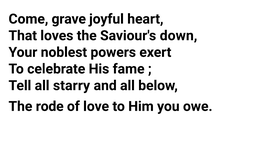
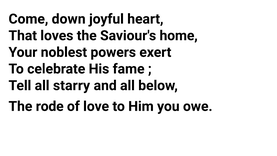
grave: grave -> down (69, 19)
down: down -> home (179, 36)
